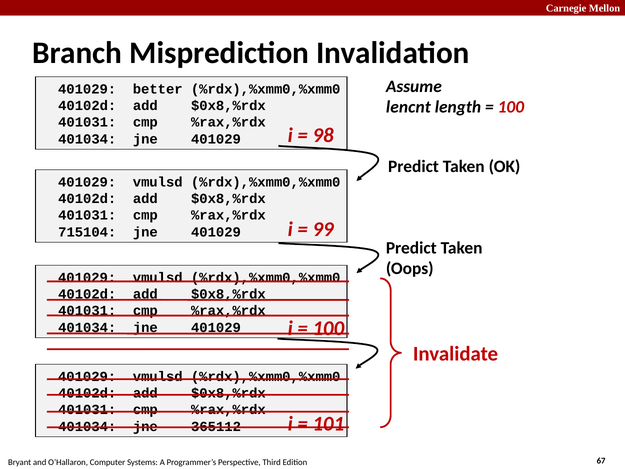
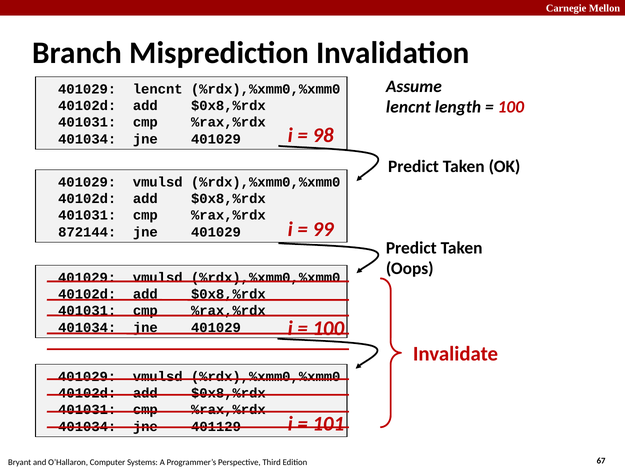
401029 better: better -> lencnt (158, 89)
715104: 715104 -> 872144 (87, 232)
365112: 365112 -> 401129 (216, 426)
